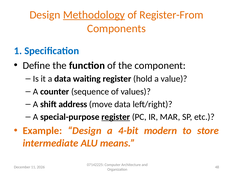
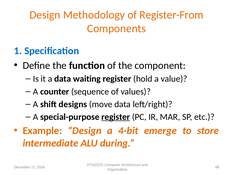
Methodology underline: present -> none (94, 15)
address: address -> designs (73, 104)
modern: modern -> emerge (160, 131)
means: means -> during (118, 143)
